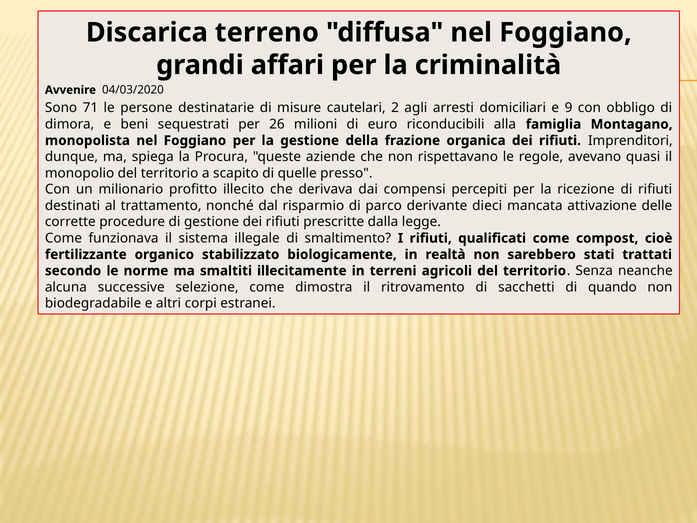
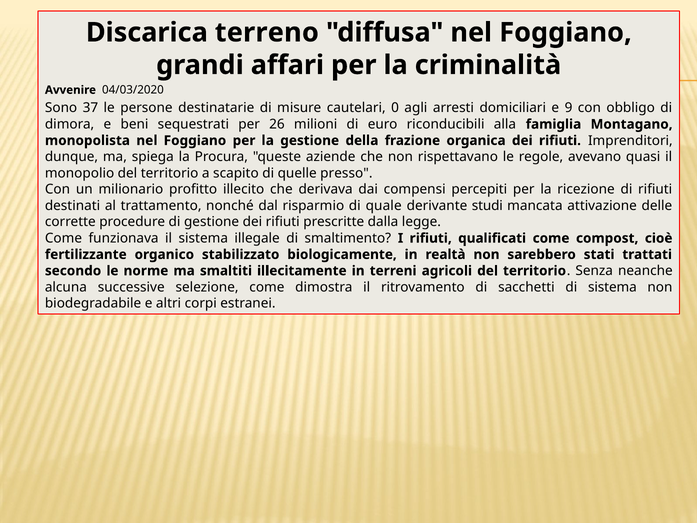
71: 71 -> 37 (90, 108)
2: 2 -> 0 (395, 108)
parco: parco -> quale (384, 206)
dieci: dieci -> studi (487, 206)
di quando: quando -> sistema (612, 287)
